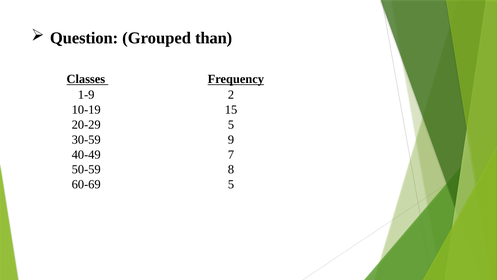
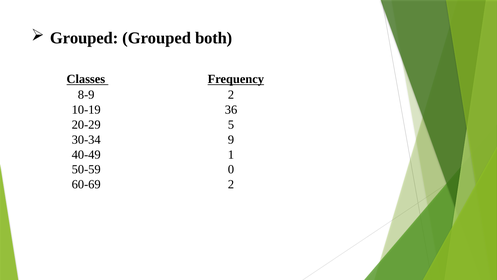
Question: Question -> Grouped (84, 38)
than: than -> both (214, 38)
1-9: 1-9 -> 8-9 (86, 95)
15: 15 -> 36 (231, 110)
30-59: 30-59 -> 30-34 (86, 139)
7: 7 -> 1 (231, 154)
8: 8 -> 0 (231, 169)
60-69 5: 5 -> 2 (231, 184)
